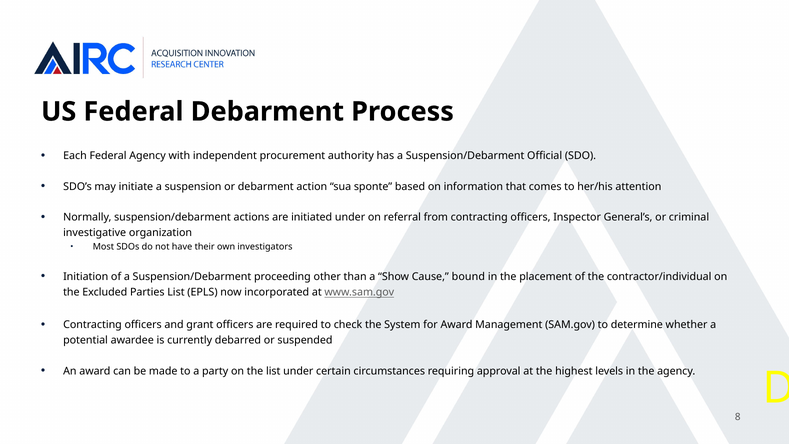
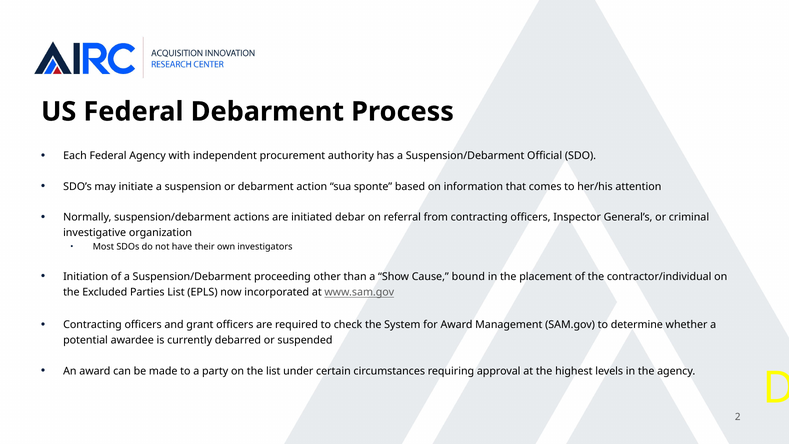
initiated under: under -> debar (350, 217)
8: 8 -> 2 (738, 417)
